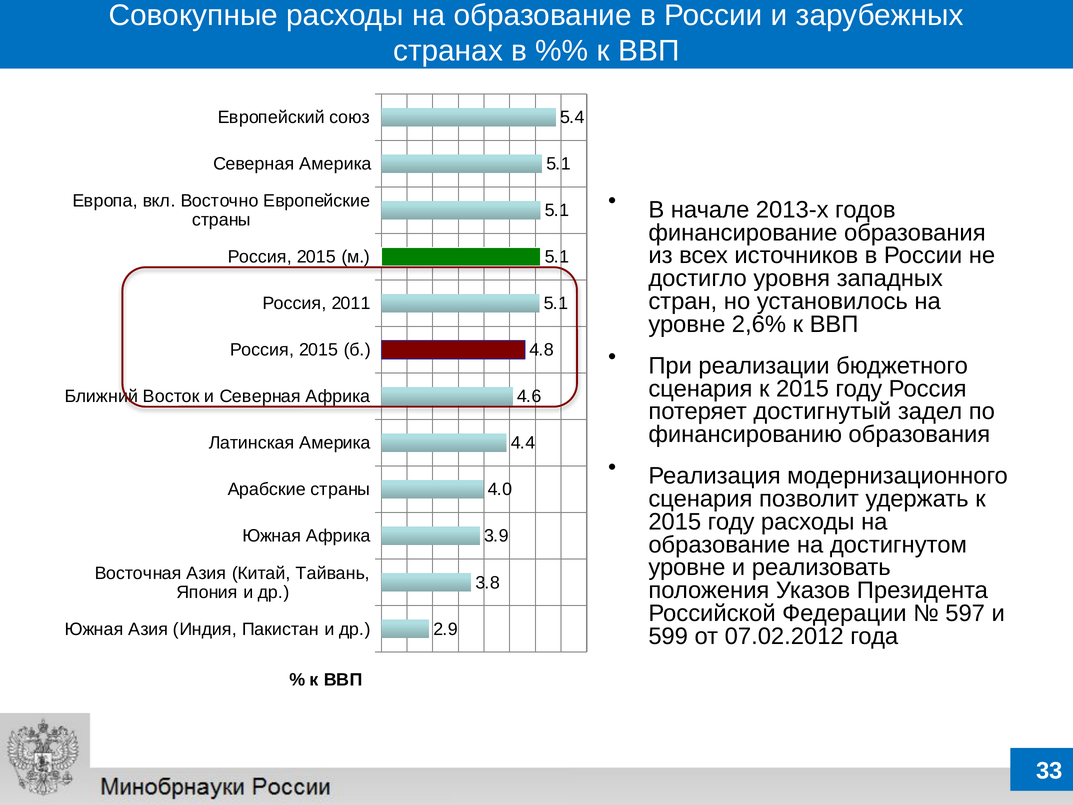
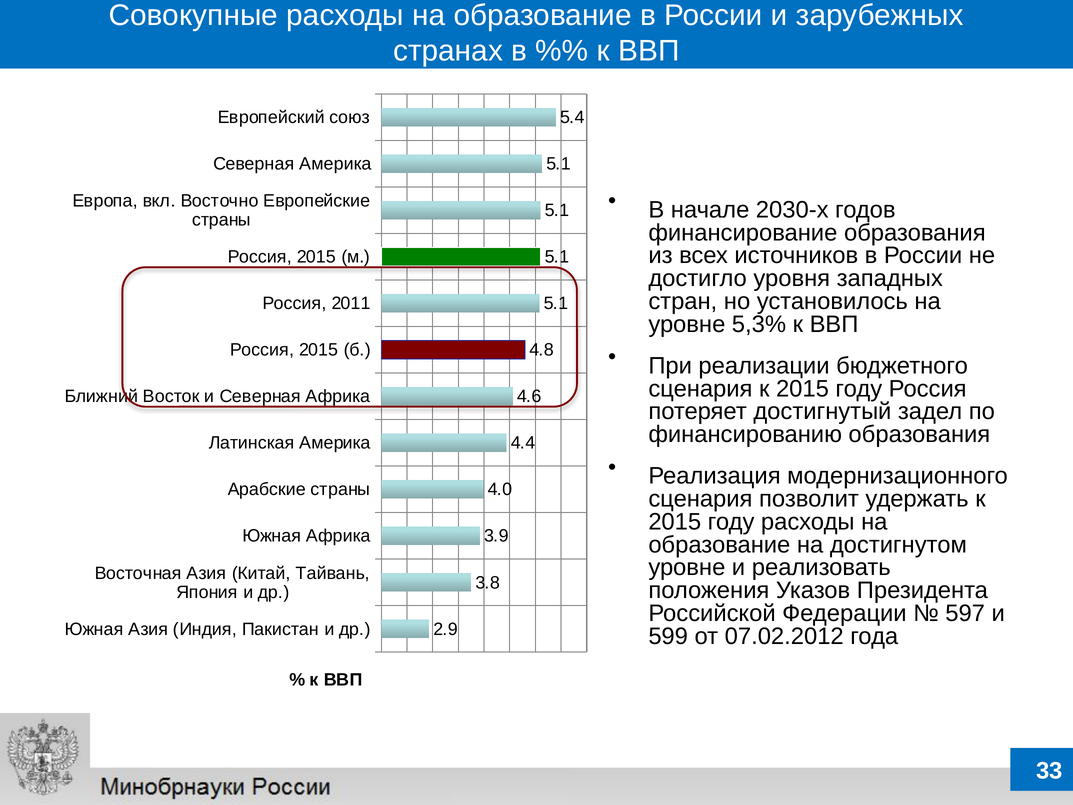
2013-х: 2013-х -> 2030-х (792, 210)
2,6%: 2,6% -> 5,3% (759, 324)
